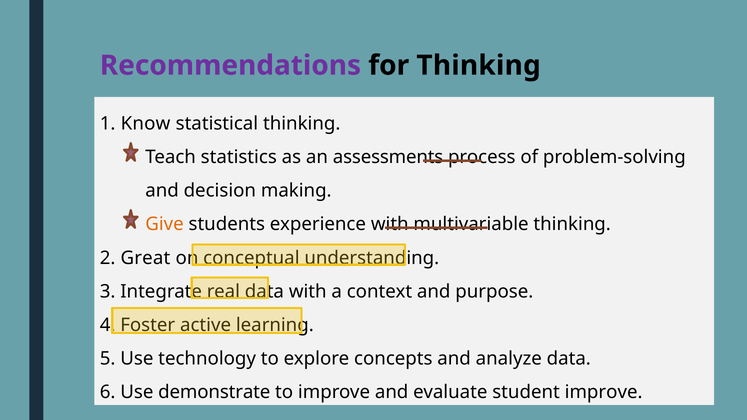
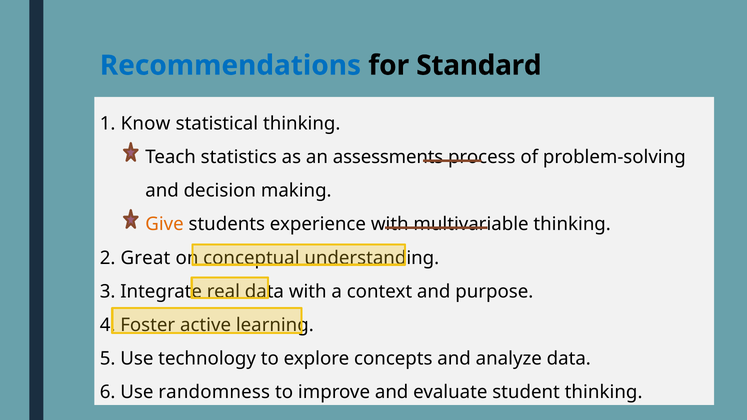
Recommendations colour: purple -> blue (230, 65)
for Thinking: Thinking -> Standard (479, 65)
demonstrate: demonstrate -> randomness (214, 392)
student improve: improve -> thinking (604, 392)
